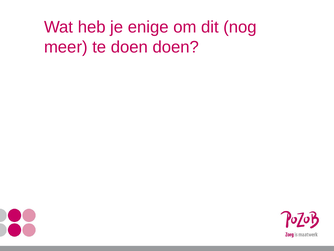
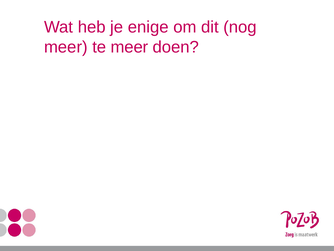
te doen: doen -> meer (129, 47)
